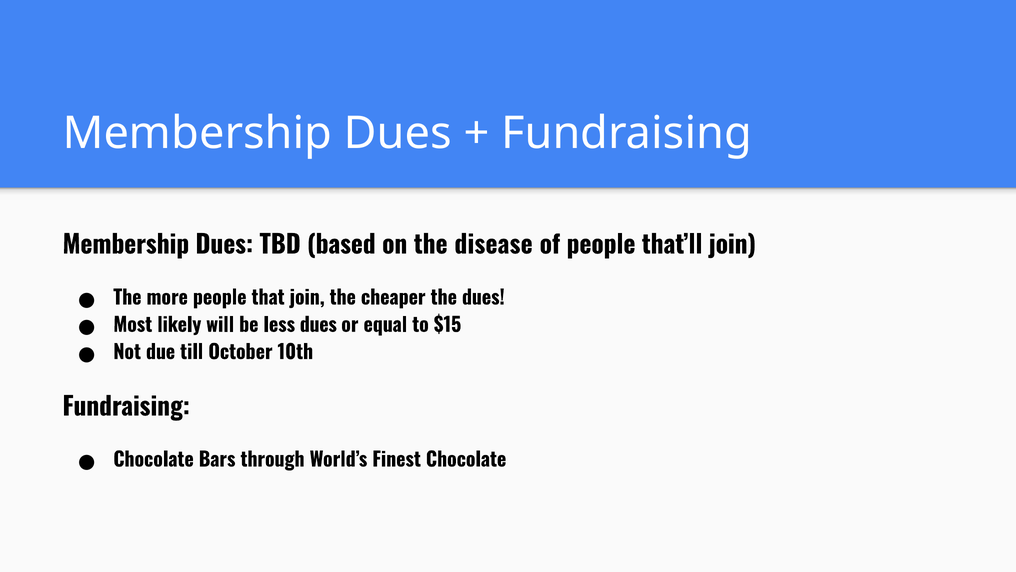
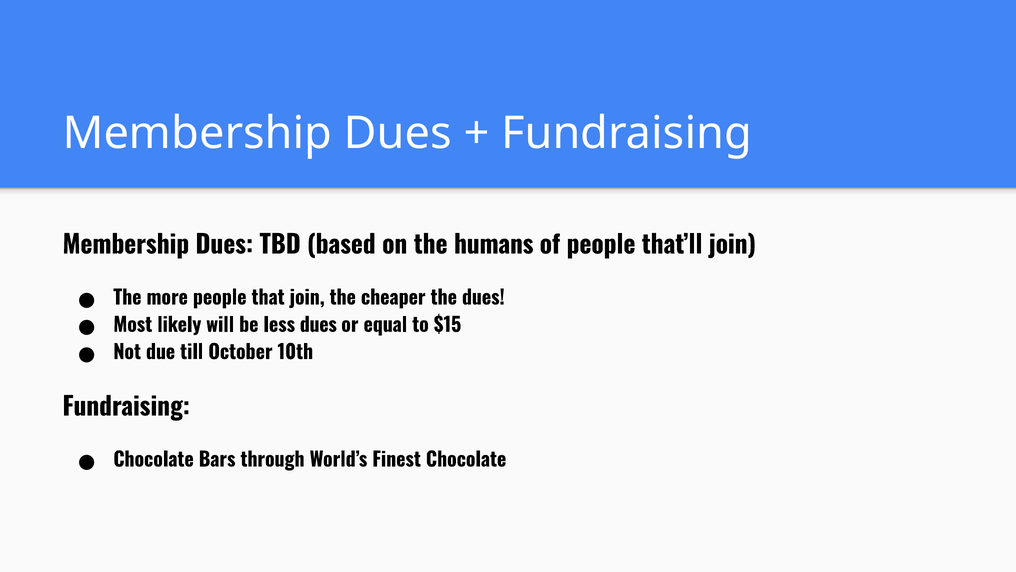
disease: disease -> humans (494, 245)
